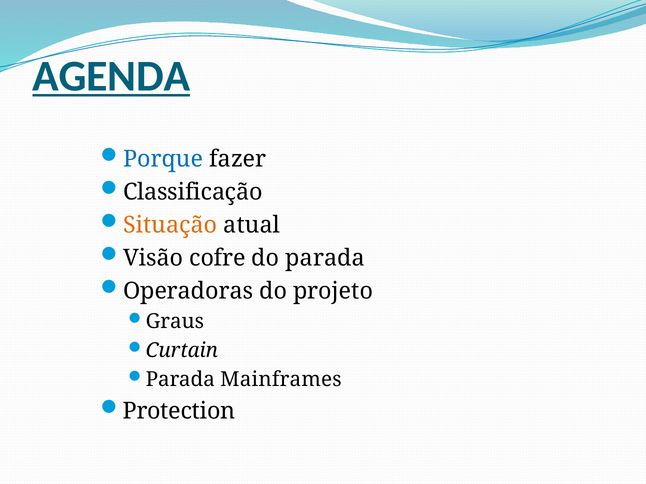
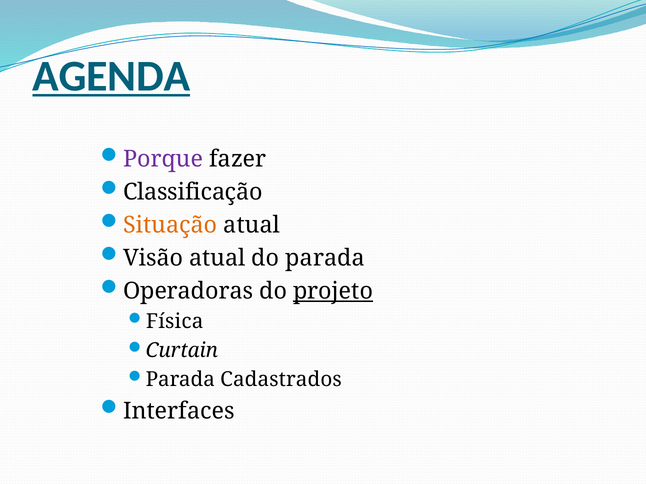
Porque colour: blue -> purple (163, 159)
Visão cofre: cofre -> atual (217, 258)
projeto underline: none -> present (333, 291)
Graus: Graus -> Física (175, 322)
Mainframes: Mainframes -> Cadastrados (281, 380)
Protection: Protection -> Interfaces (179, 412)
